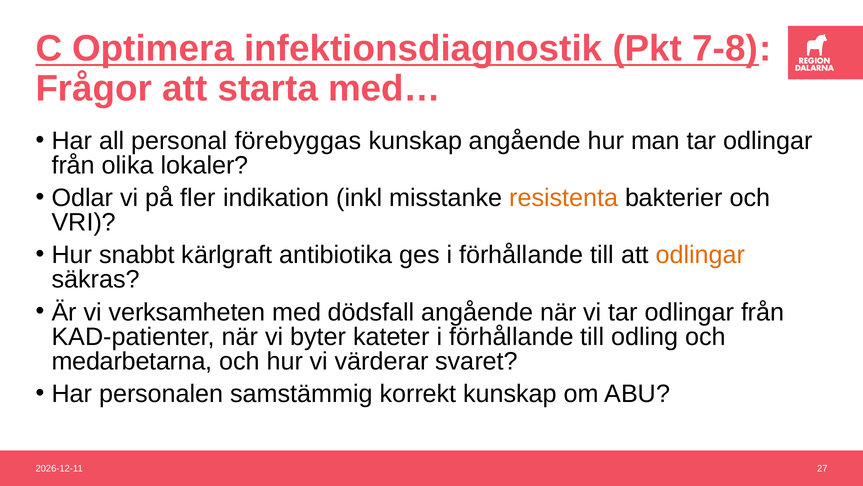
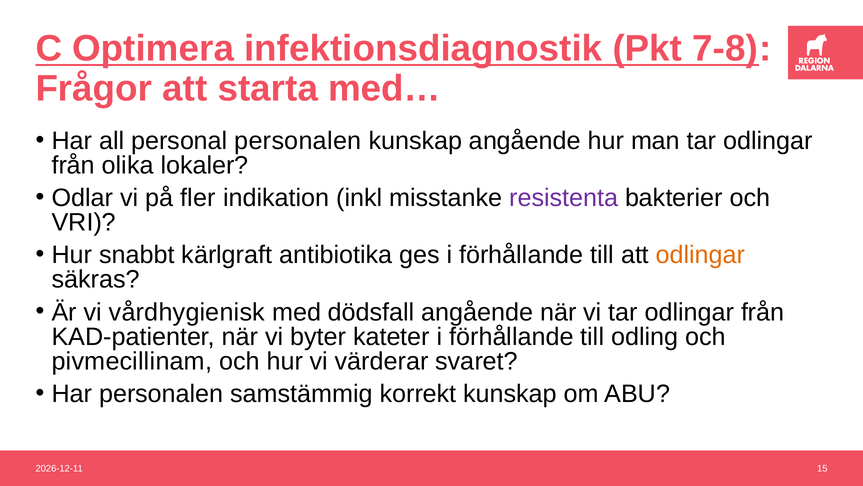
personal förebyggas: förebyggas -> personalen (298, 141)
resistenta colour: orange -> purple (564, 198)
verksamheten: verksamheten -> vårdhygienisk (187, 312)
medarbetarna: medarbetarna -> pivmecillinam (132, 361)
27: 27 -> 15 (822, 468)
